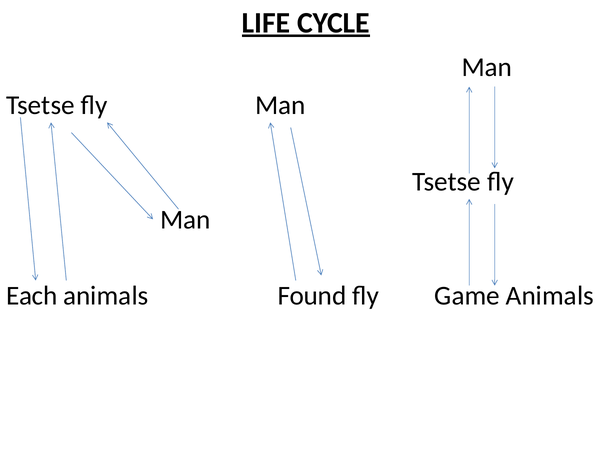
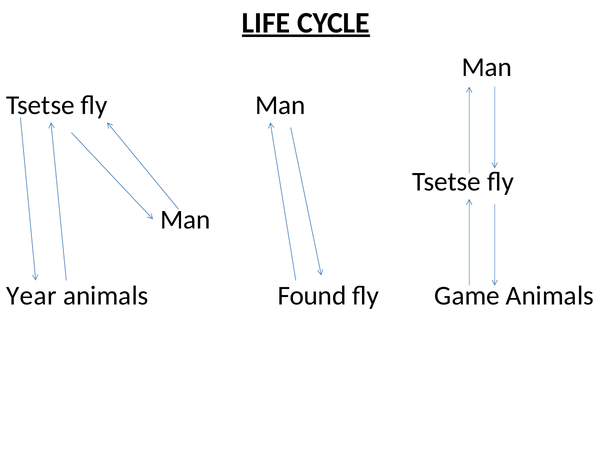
Each: Each -> Year (31, 296)
